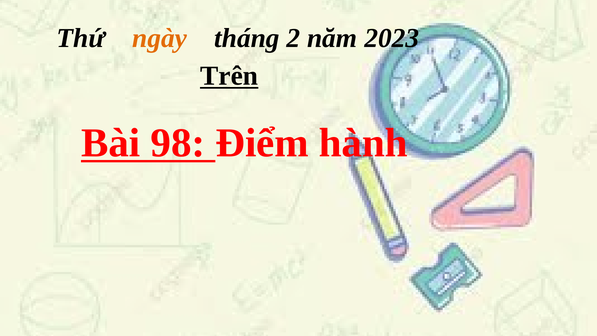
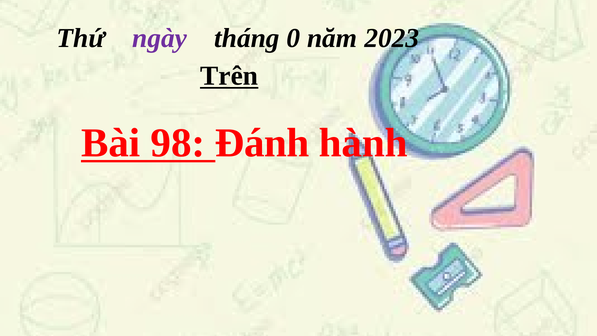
ngày colour: orange -> purple (160, 38)
2: 2 -> 0 (293, 38)
Điểm: Điểm -> Đánh (262, 143)
